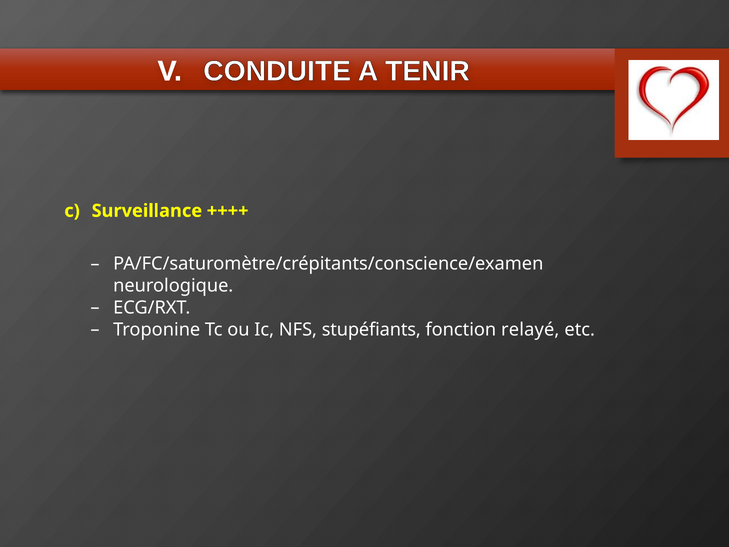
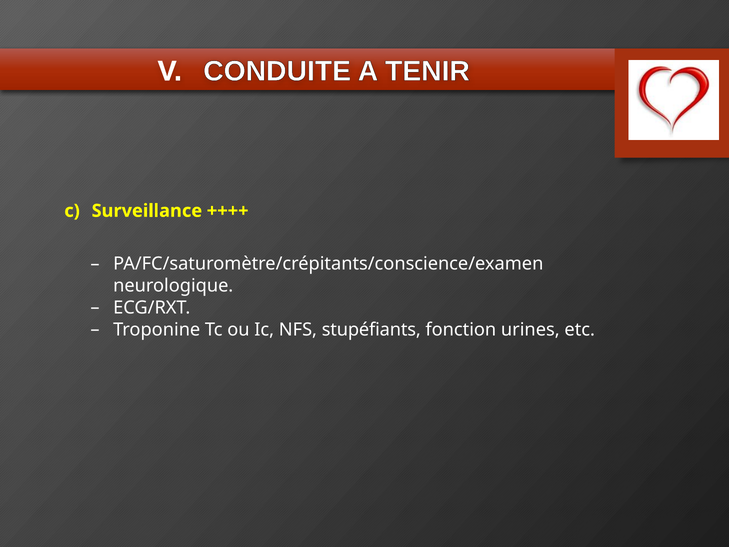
relayé: relayé -> urines (530, 329)
